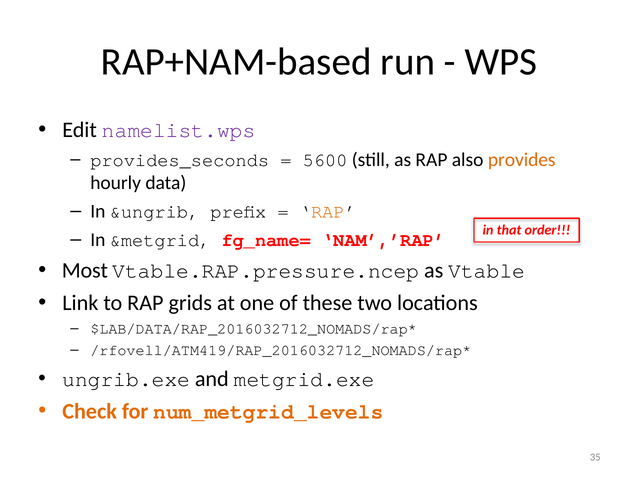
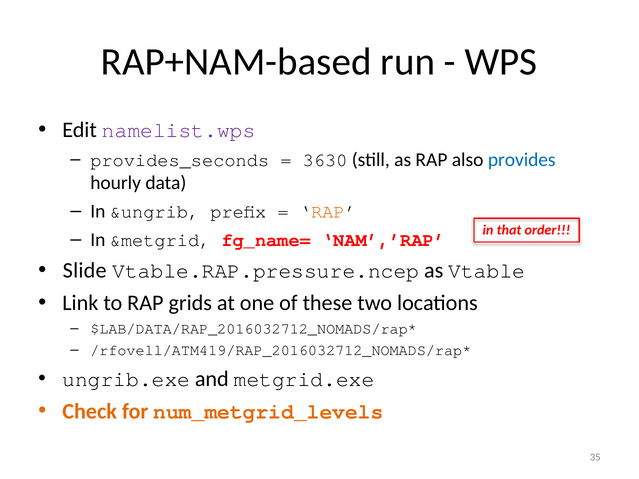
5600: 5600 -> 3630 (325, 160)
provides colour: orange -> blue (522, 160)
Most: Most -> Slide (85, 271)
